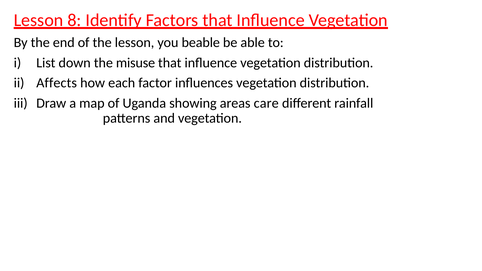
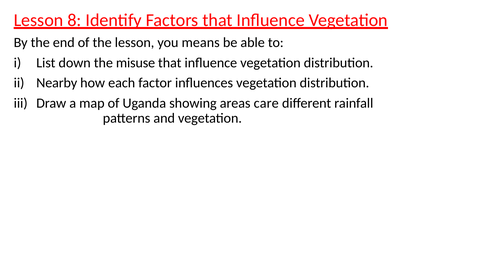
beable: beable -> means (201, 43)
Affects: Affects -> Nearby (57, 83)
